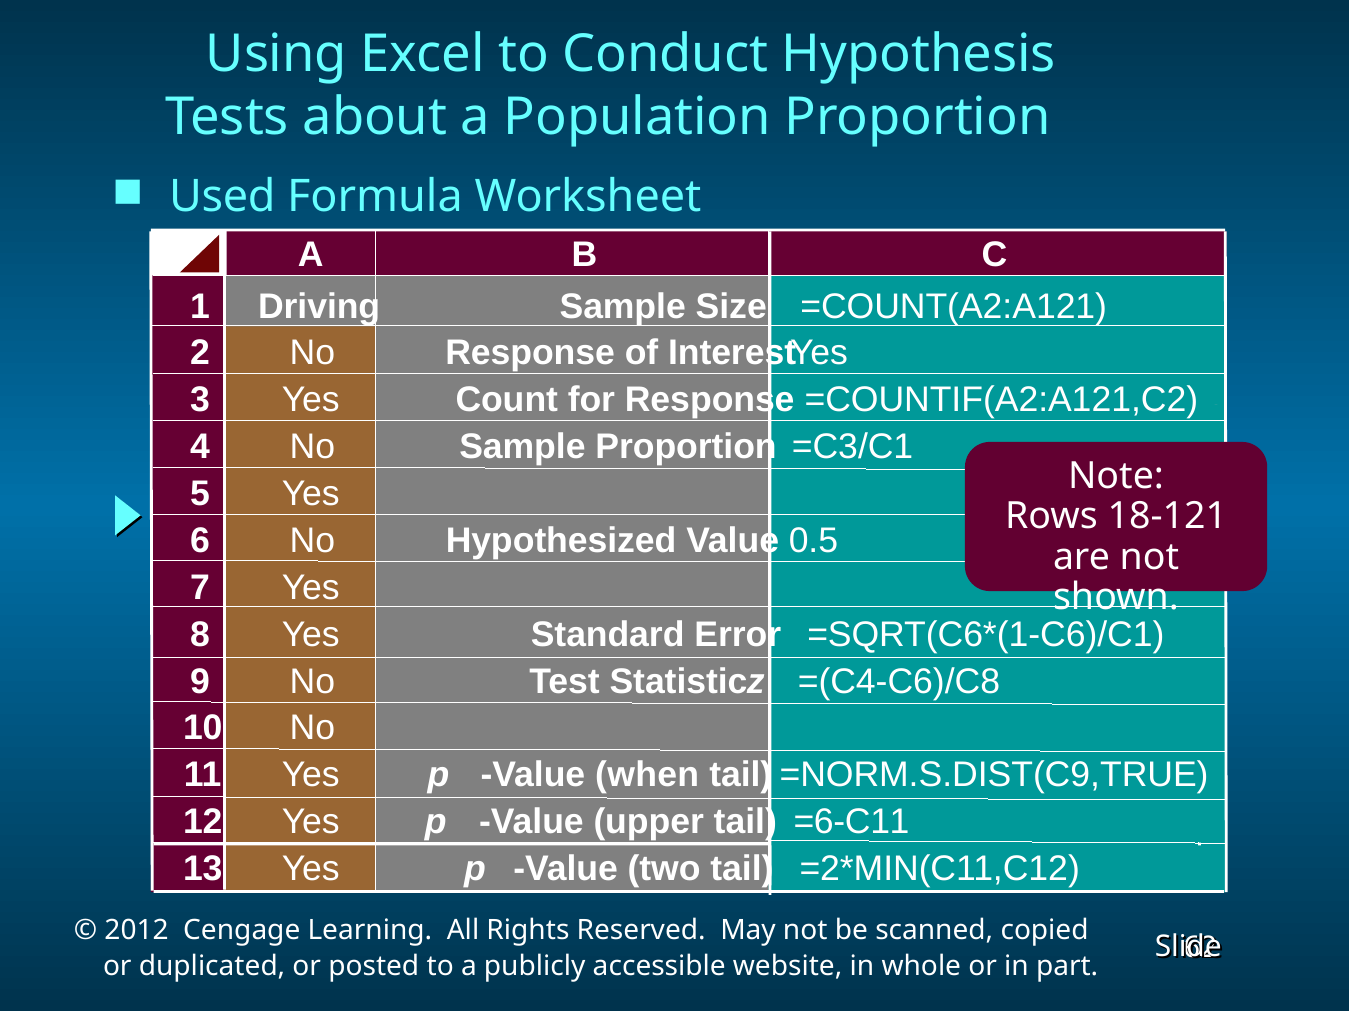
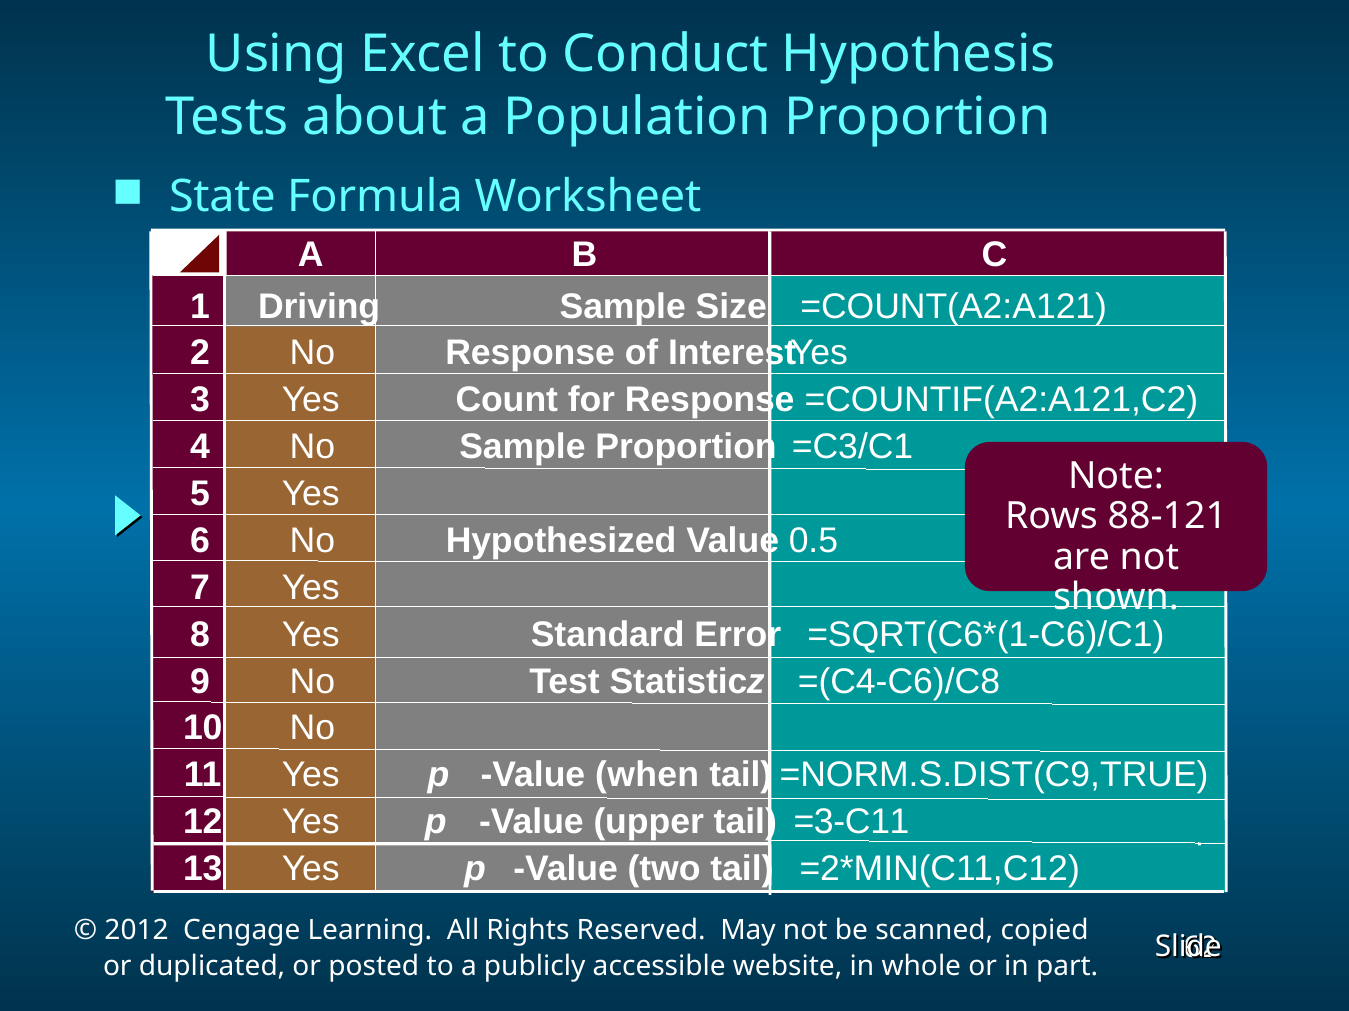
Used: Used -> State (222, 196)
18-121: 18-121 -> 88-121 (1167, 517)
=6-C11: =6-C11 -> =3-C11 (852, 823)
